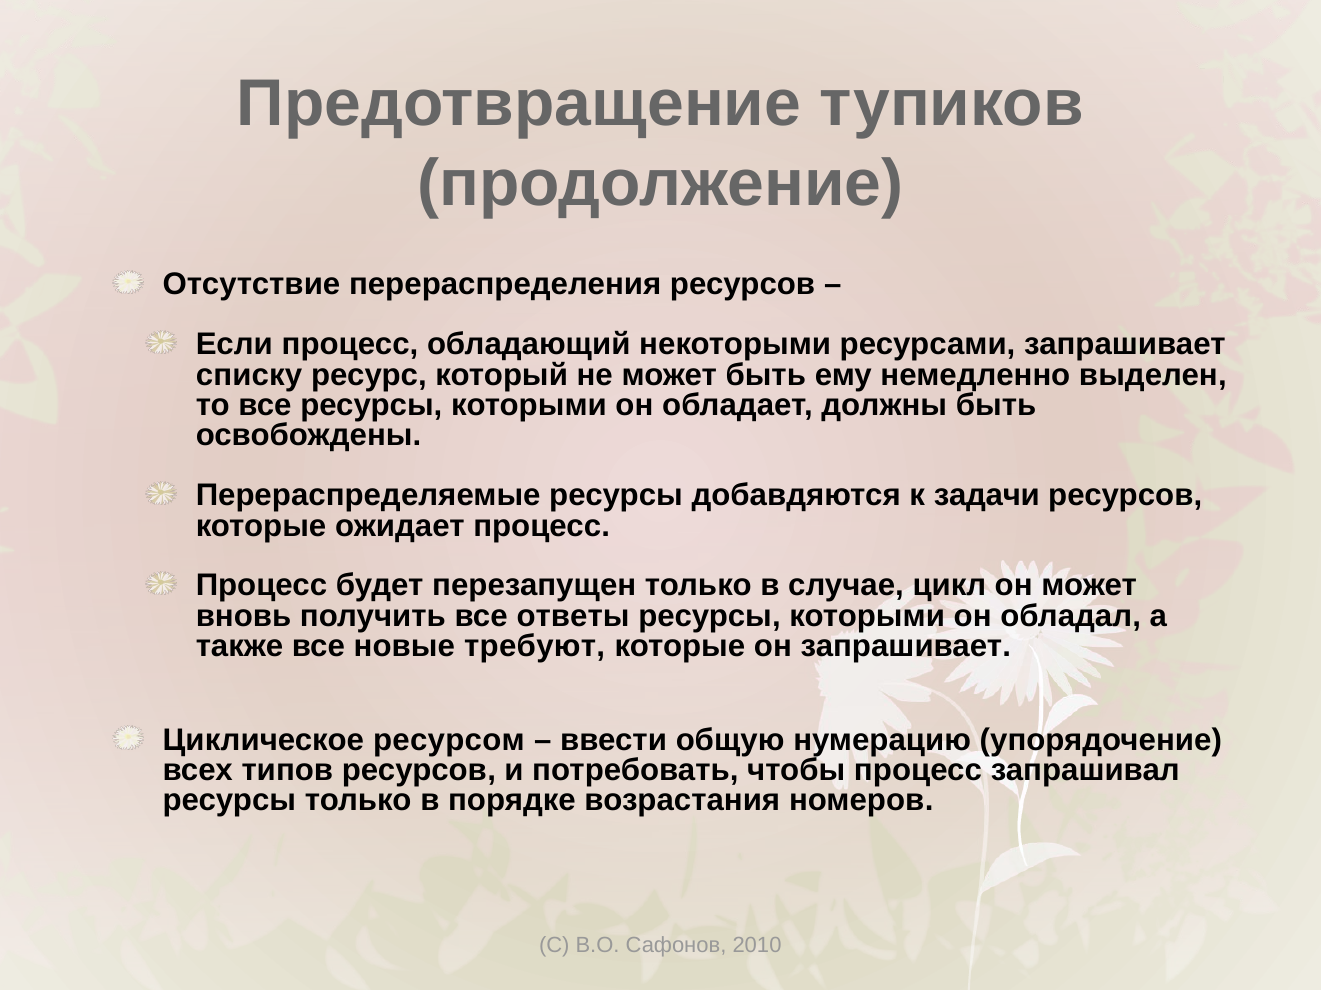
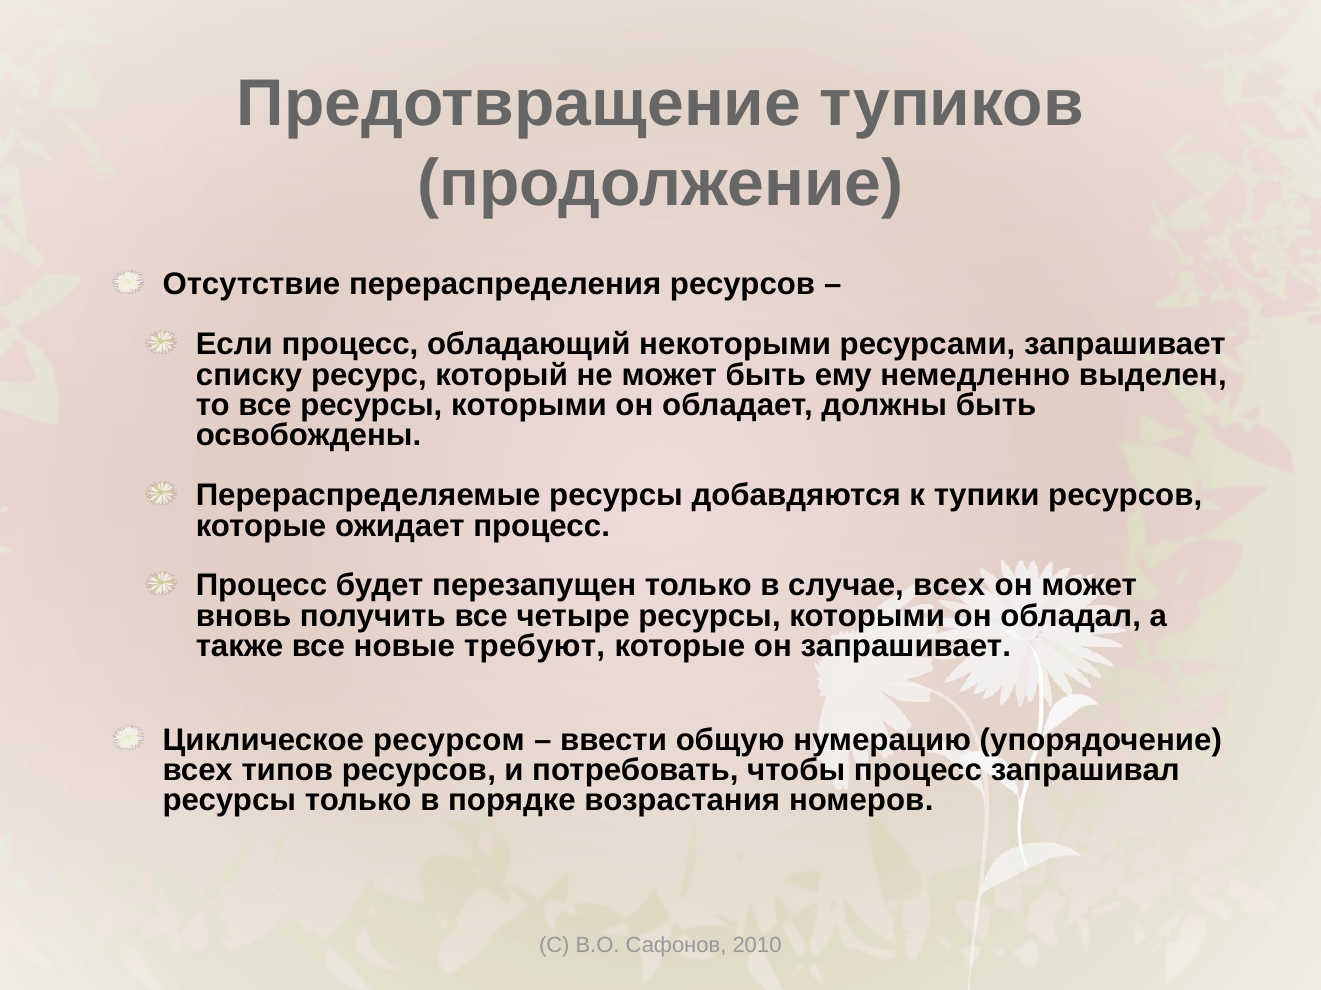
задачи: задачи -> тупики (987, 496)
случае цикл: цикл -> всех (949, 586)
ответы: ответы -> четыре (573, 616)
